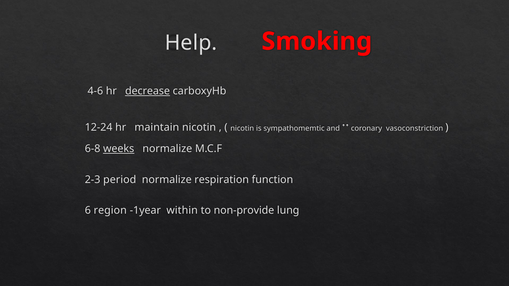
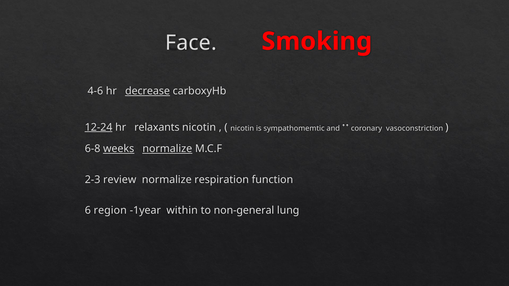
Help: Help -> Face (191, 43)
12-24 underline: none -> present (99, 127)
maintain: maintain -> relaxants (157, 127)
normalize underline: none -> present (167, 149)
period: period -> review (120, 180)
non-provide: non-provide -> non-general (244, 210)
